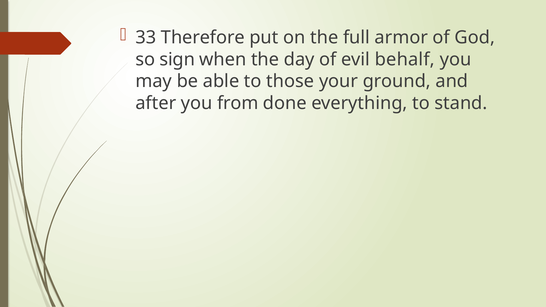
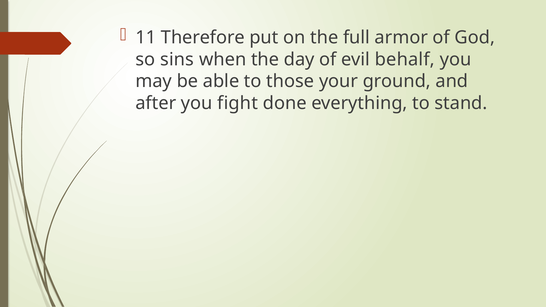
33: 33 -> 11 (146, 38)
sign: sign -> sins (177, 59)
from: from -> fight (238, 103)
